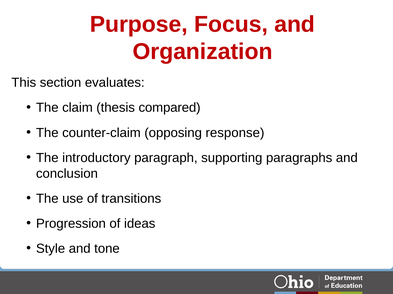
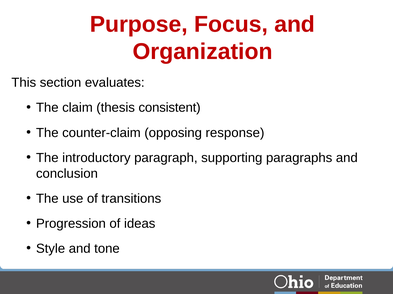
compared: compared -> consistent (170, 108)
